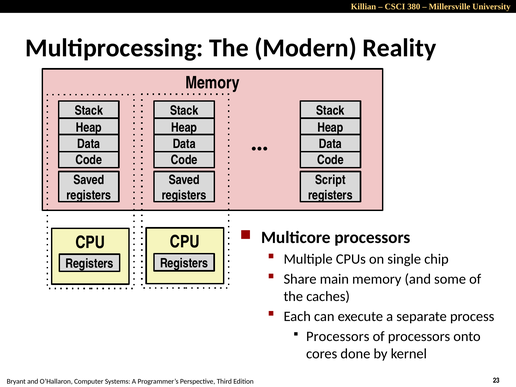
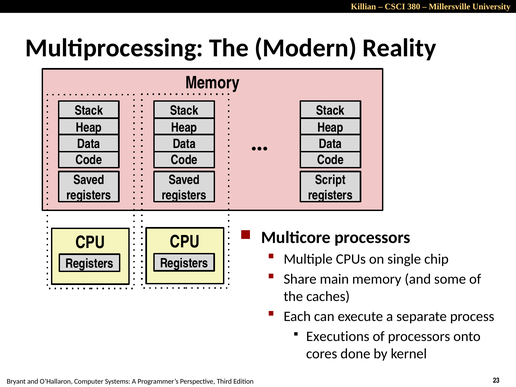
Processors: Processors -> Executions (338, 336)
